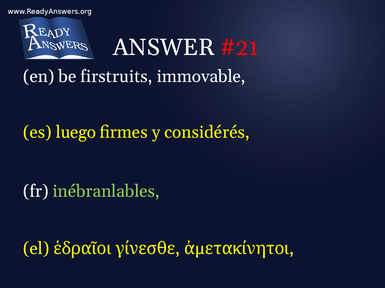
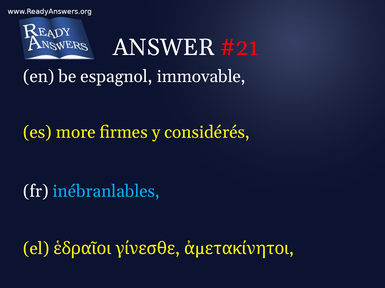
firstruits: firstruits -> espagnol (117, 77)
luego: luego -> more (76, 133)
inébranlables colour: light green -> light blue (106, 192)
